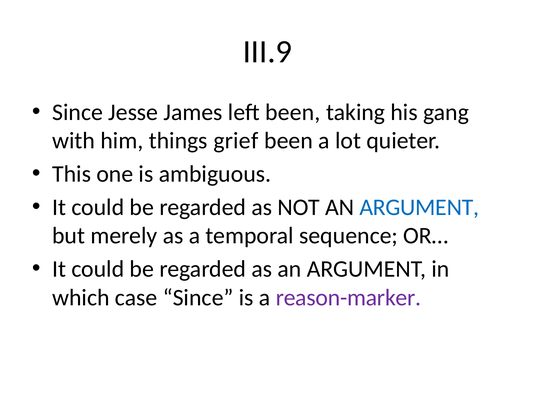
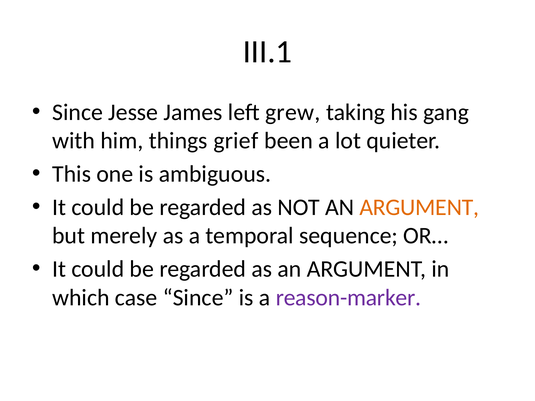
III.9: III.9 -> III.1 (267, 52)
left been: been -> grew (293, 112)
ARGUMENT colour: blue -> orange (419, 207)
